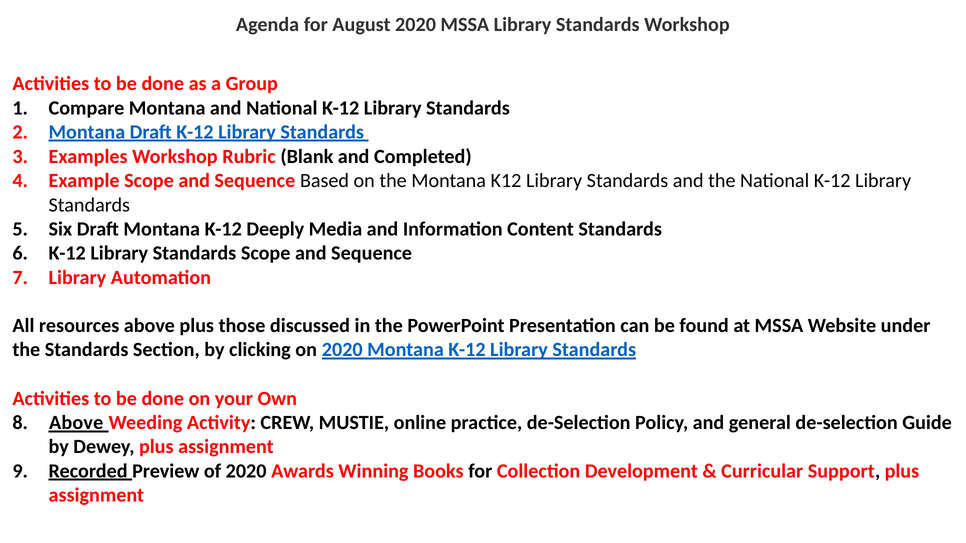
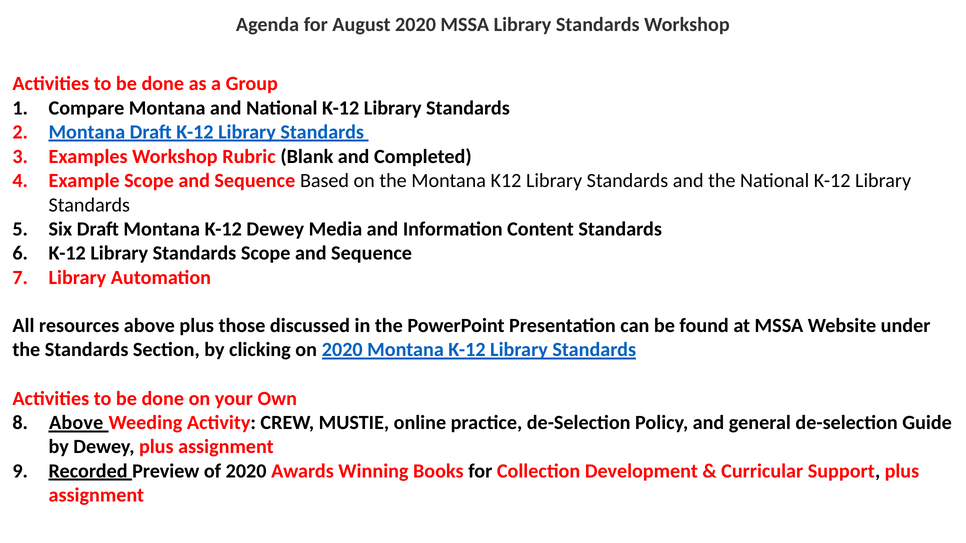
K-12 Deeply: Deeply -> Dewey (275, 229)
